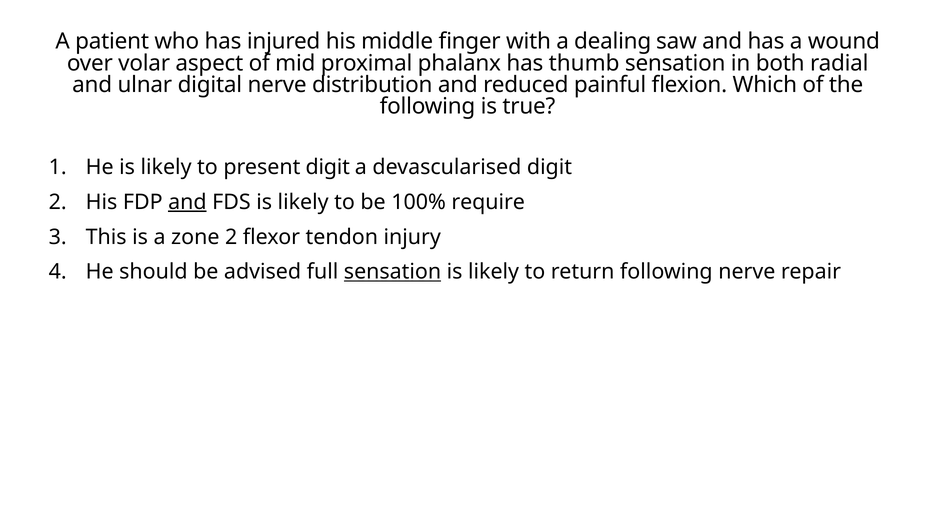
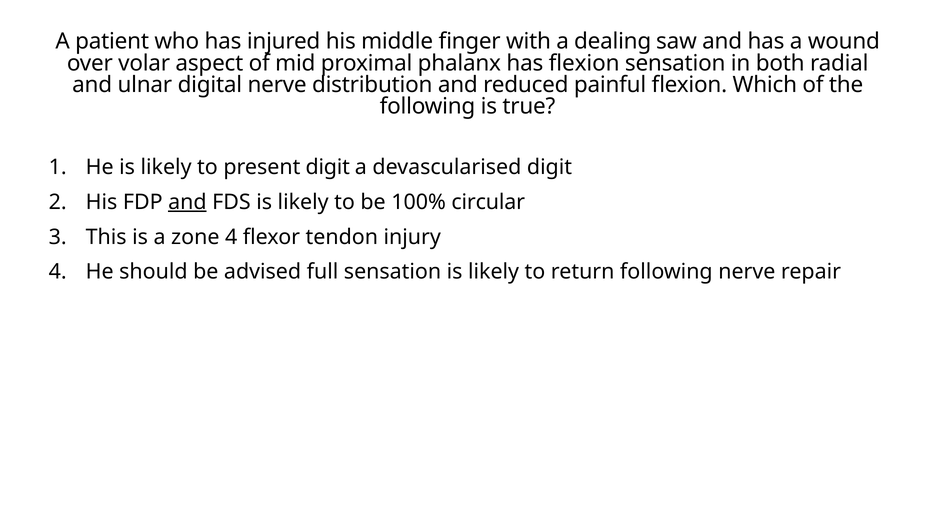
has thumb: thumb -> flexion (584, 63)
require: require -> circular (488, 202)
zone 2: 2 -> 4 (231, 237)
sensation underline: present -> none (392, 272)
